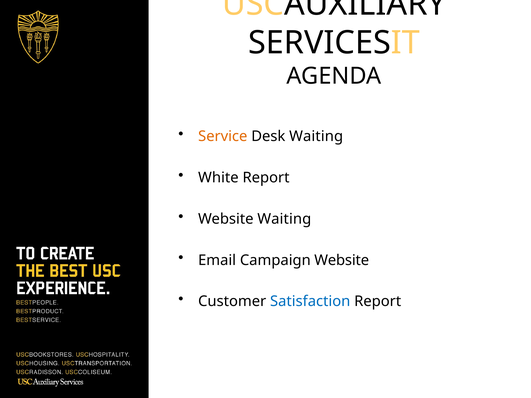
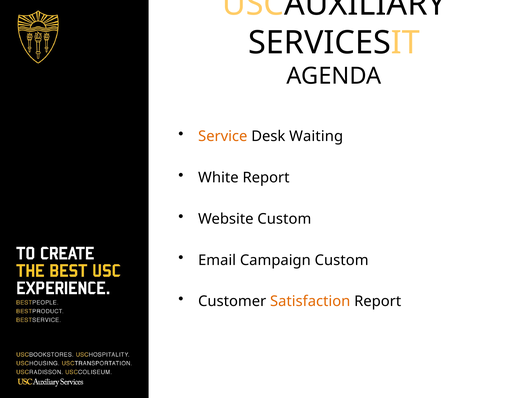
Website Waiting: Waiting -> Custom (284, 219)
Campaign Website: Website -> Custom (342, 260)
Satisfaction colour: blue -> orange (310, 302)
